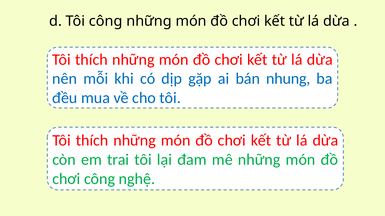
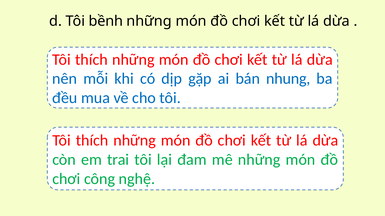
Tôi công: công -> bềnh (106, 21)
